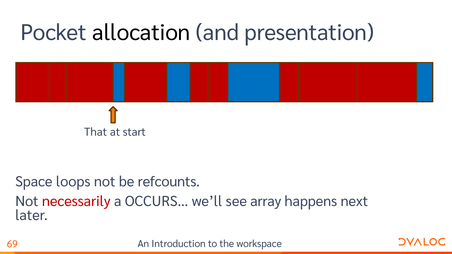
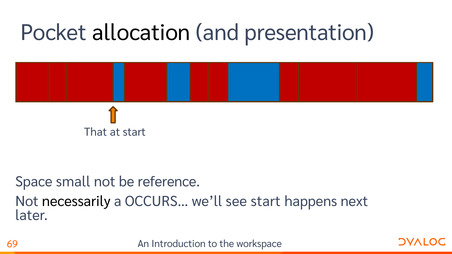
loops: loops -> small (73, 182)
refcounts: refcounts -> reference (169, 182)
necessarily colour: red -> black (76, 202)
see array: array -> start (266, 202)
